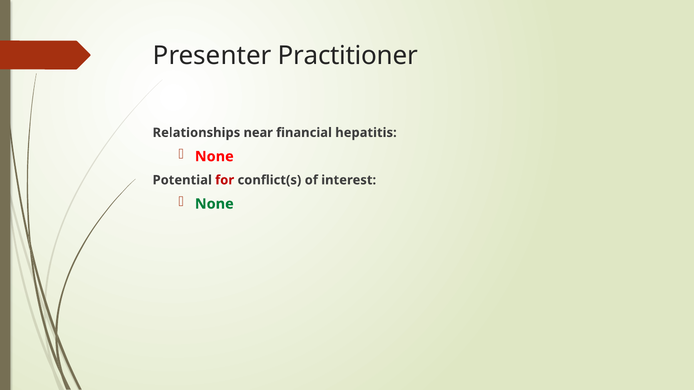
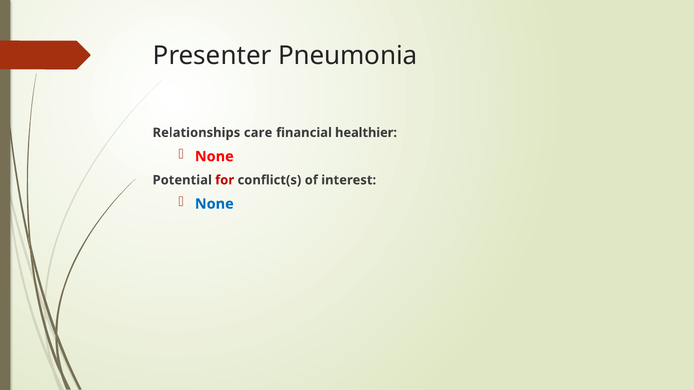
Practitioner: Practitioner -> Pneumonia (348, 56)
near: near -> care (258, 133)
hepatitis: hepatitis -> healthier (366, 133)
None colour: green -> blue (214, 204)
